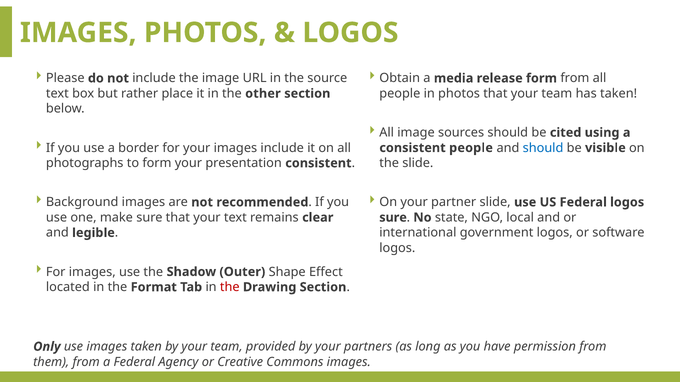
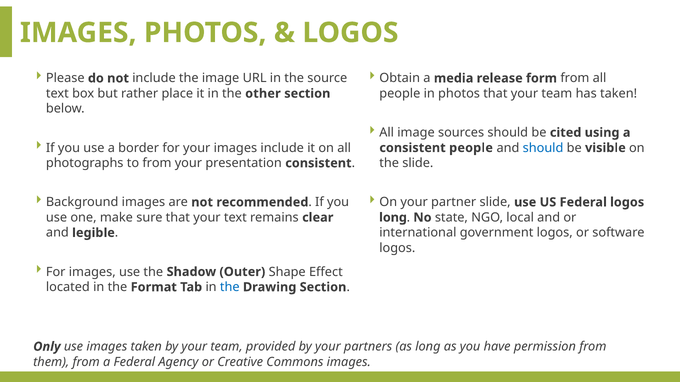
to form: form -> from (157, 163)
sure: sure -> long (393, 218)
the colour: red -> blue (230, 287)
